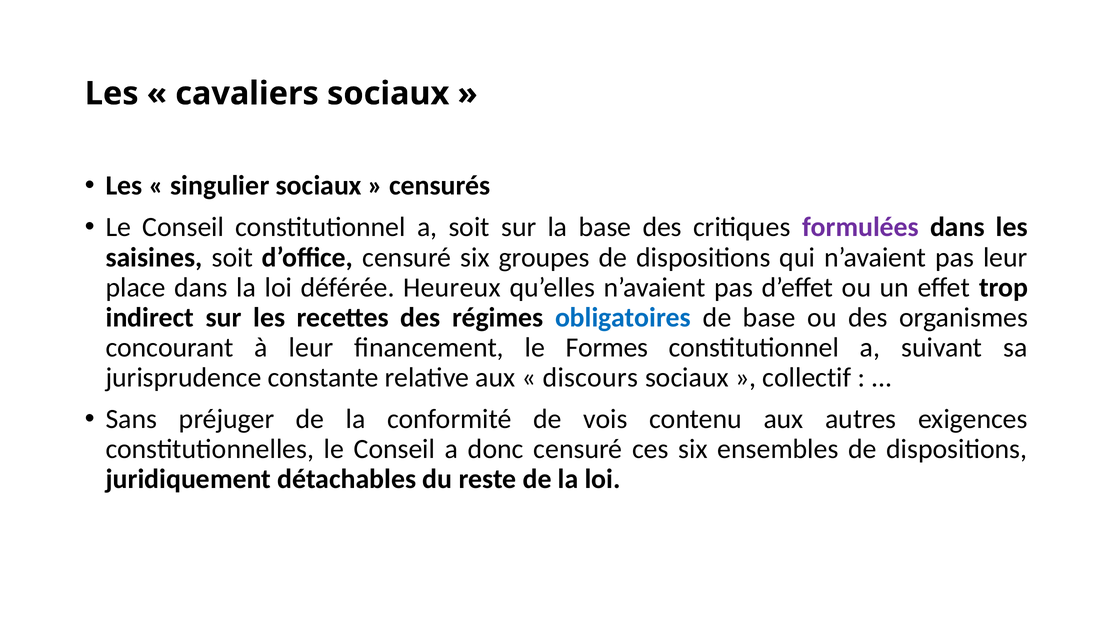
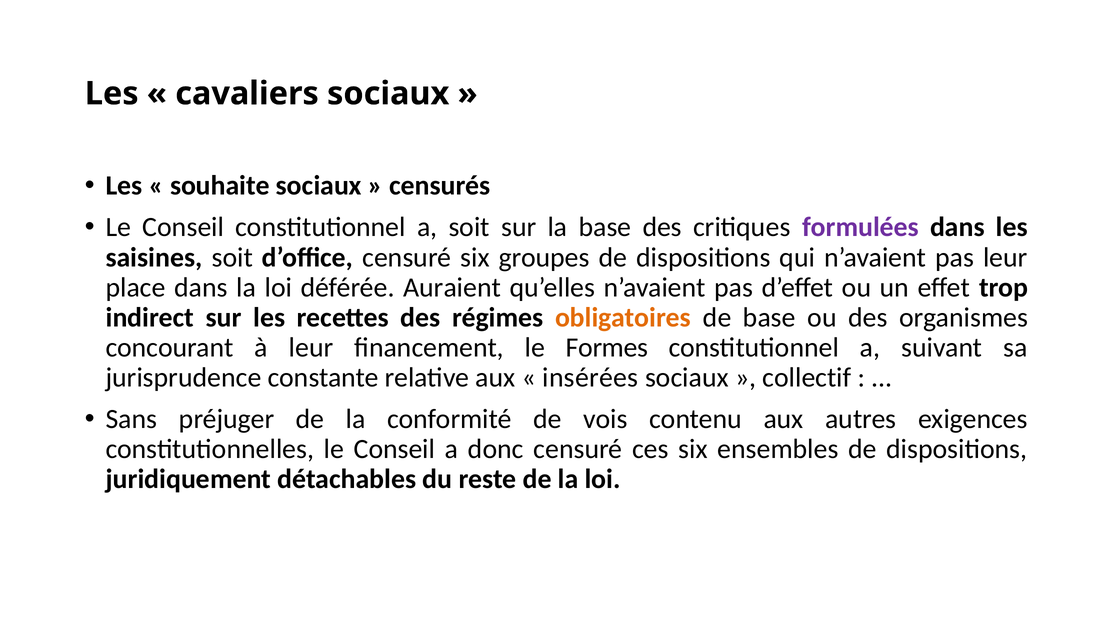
singulier: singulier -> souhaite (220, 186)
Heureux: Heureux -> Auraient (452, 287)
obligatoires colour: blue -> orange (623, 317)
discours: discours -> insérées (590, 378)
